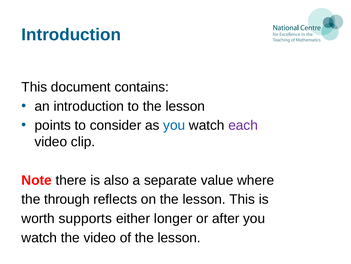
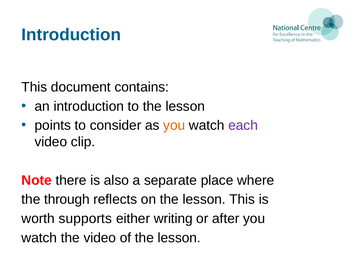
you colour: blue -> orange (174, 125)
value: value -> place (217, 180)
longer: longer -> writing (173, 218)
